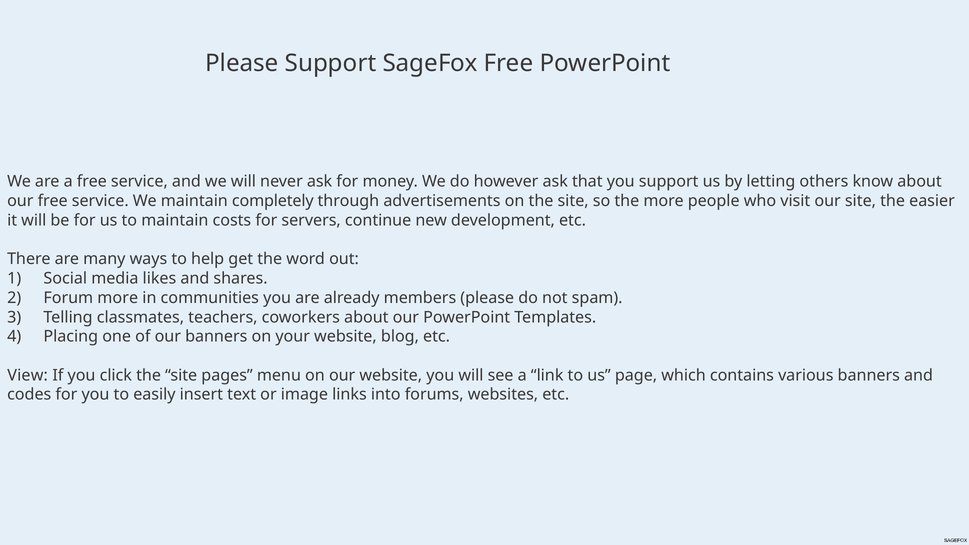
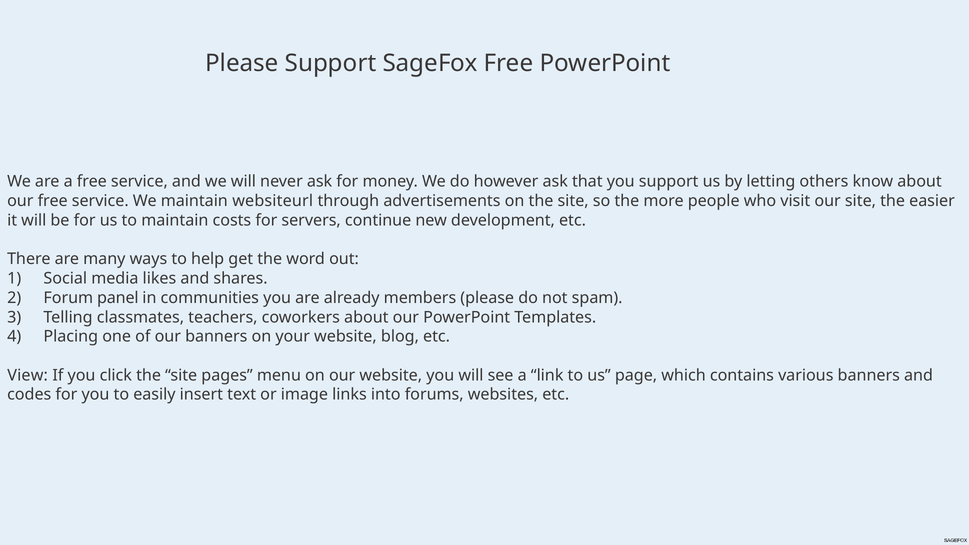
completely: completely -> websiteurl (273, 201)
Forum more: more -> panel (118, 298)
